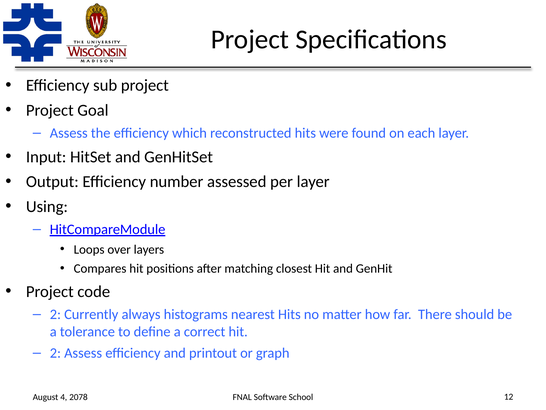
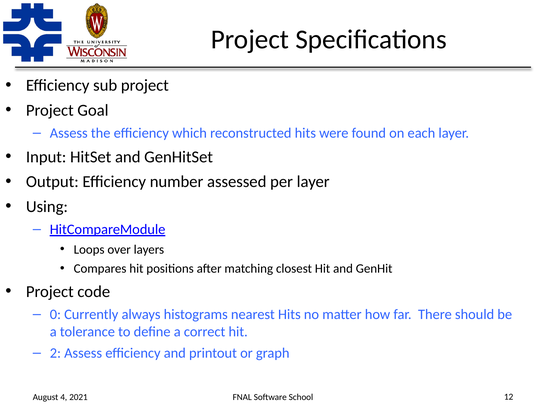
2: 2 -> 0 (55, 314)
2078: 2078 -> 2021 (78, 397)
